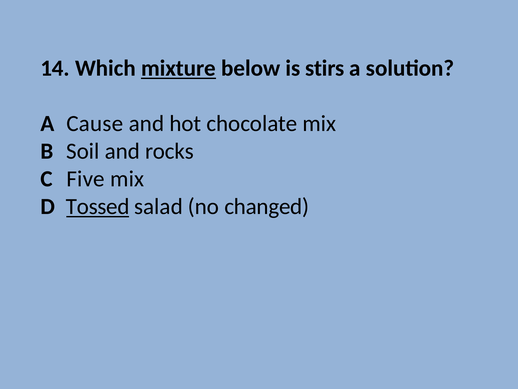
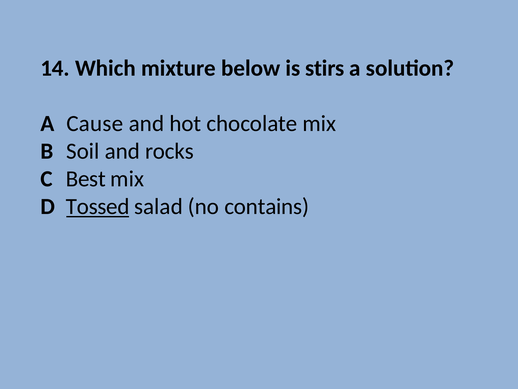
mixture underline: present -> none (178, 68)
Five: Five -> Best (86, 179)
changed: changed -> contains (267, 206)
